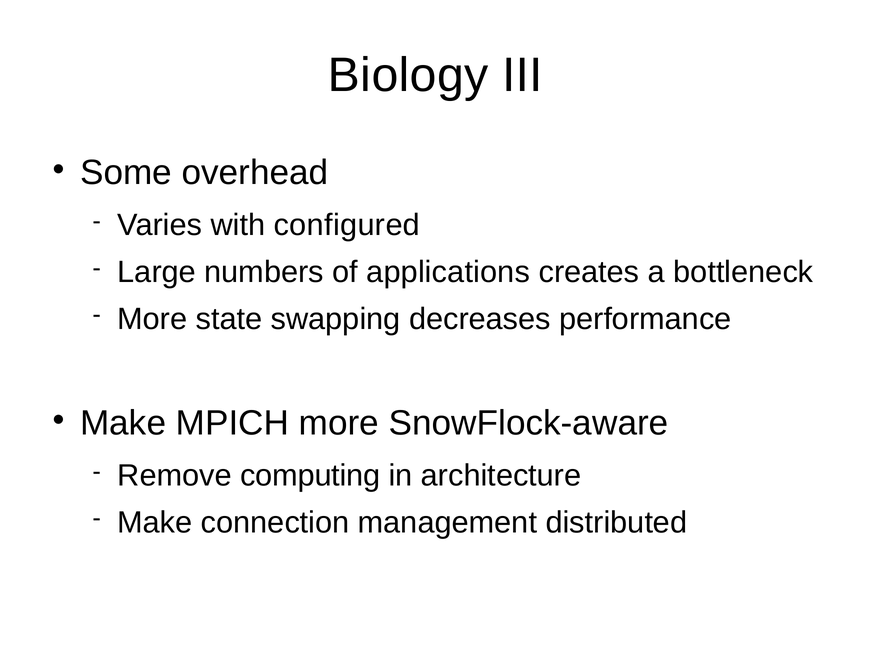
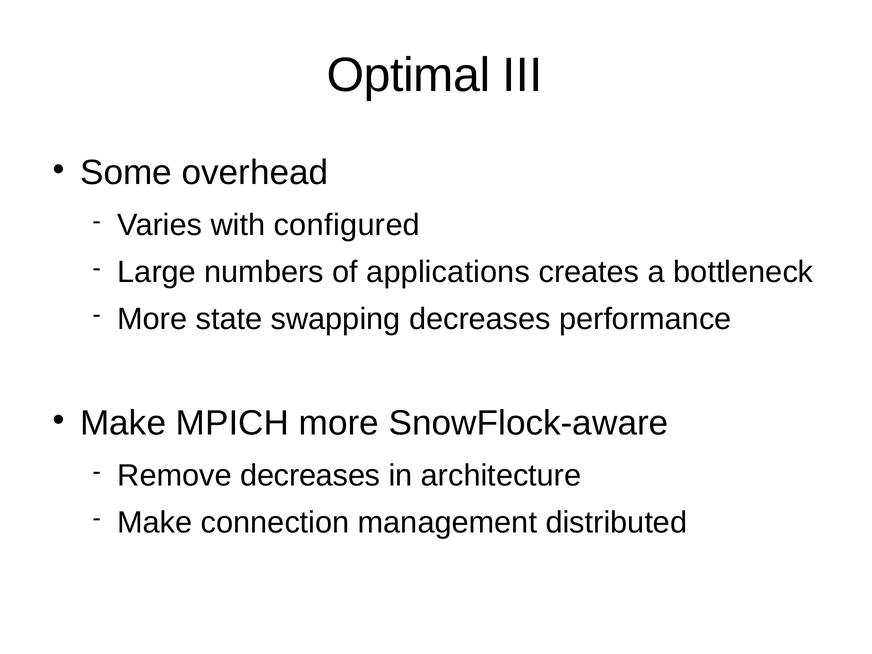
Biology: Biology -> Optimal (409, 75)
Remove computing: computing -> decreases (310, 475)
